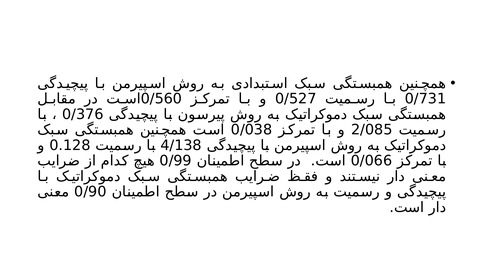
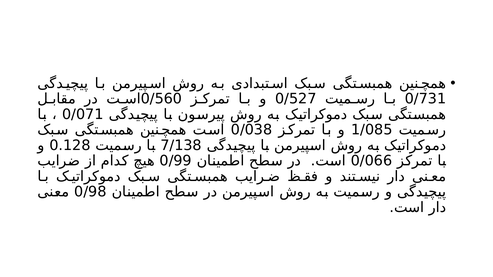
0/376: 0/376 -> 0/071 (83, 114)
2/085: 2/085 -> 1/085 (372, 130)
4/138: 4/138 -> 7/138 (181, 145)
0/90: 0/90 -> 0/98 (90, 192)
